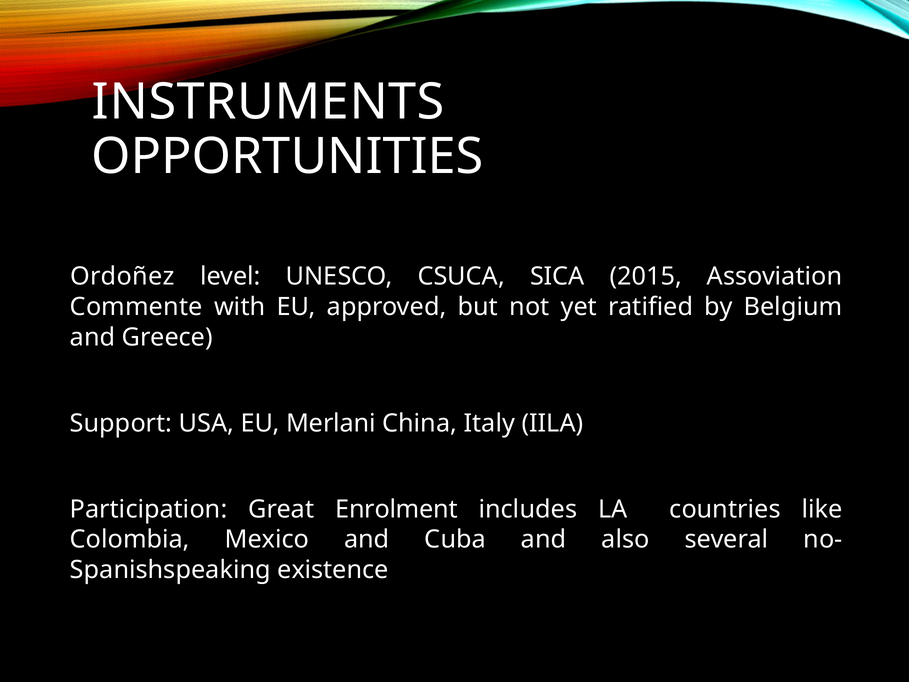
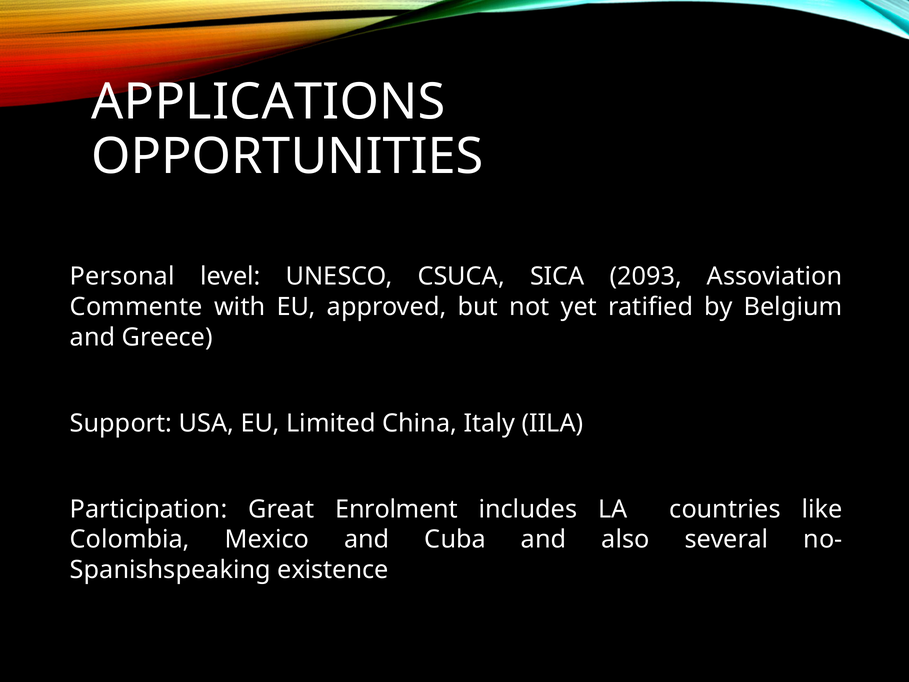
INSTRUMENTS: INSTRUMENTS -> APPLICATIONS (268, 102)
Ordoñez: Ordoñez -> Personal (122, 276)
2015: 2015 -> 2093 (646, 276)
Merlani: Merlani -> Limited (331, 423)
